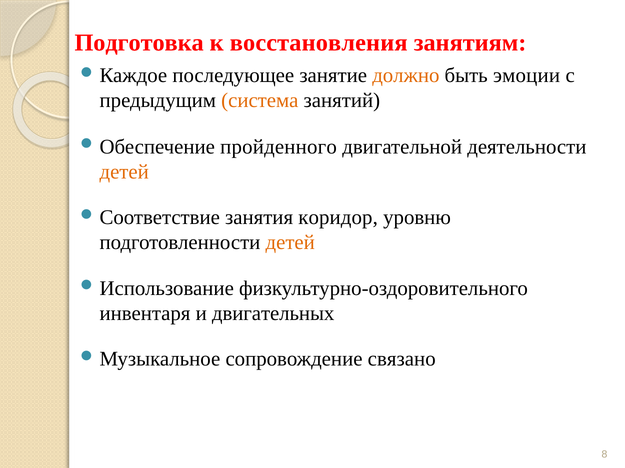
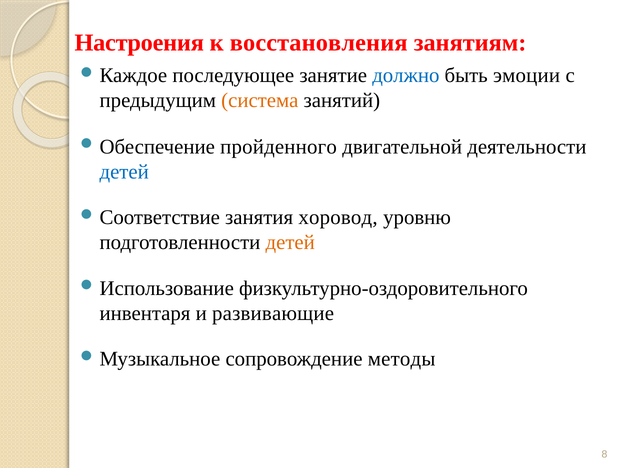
Подготовка: Подготовка -> Настроения (139, 43)
должно colour: orange -> blue (406, 76)
детей colour: orange -> blue (124, 172)
коридор: коридор -> хоровод (338, 218)
двигательных: двигательных -> развивающие (273, 314)
связано: связано -> методы (402, 360)
